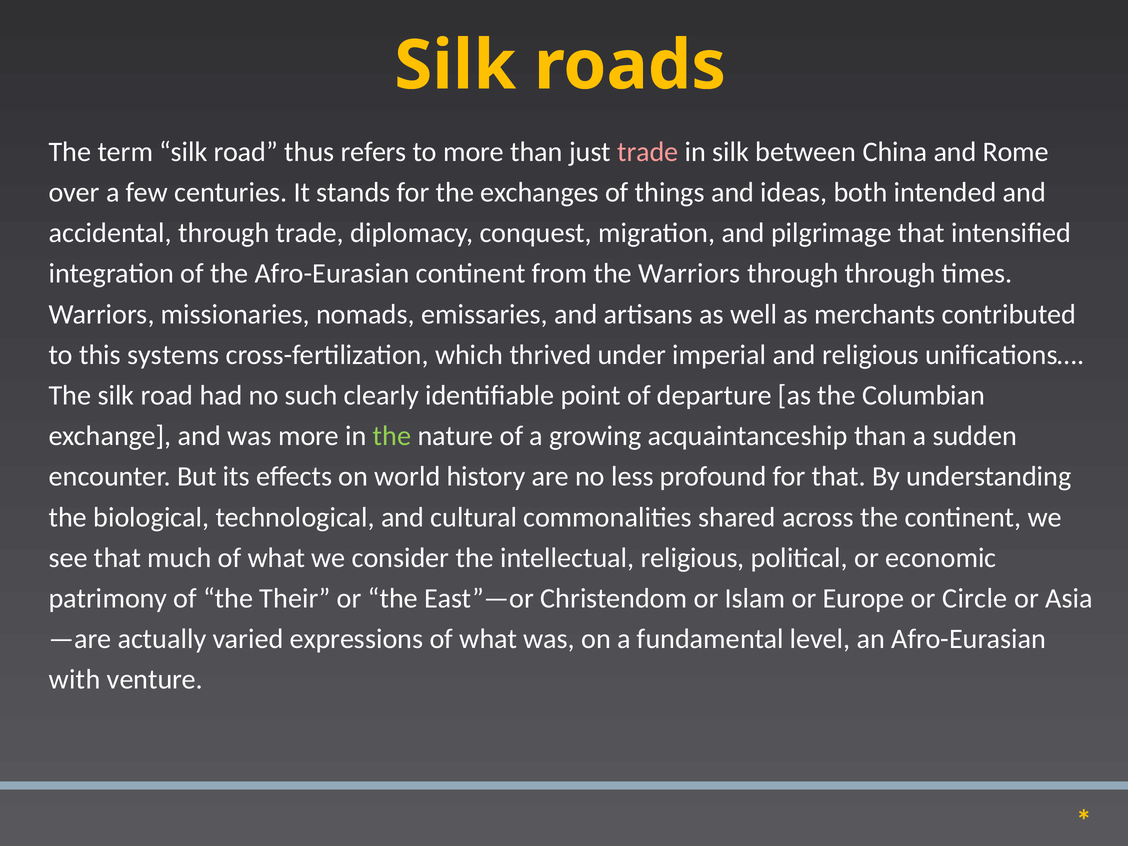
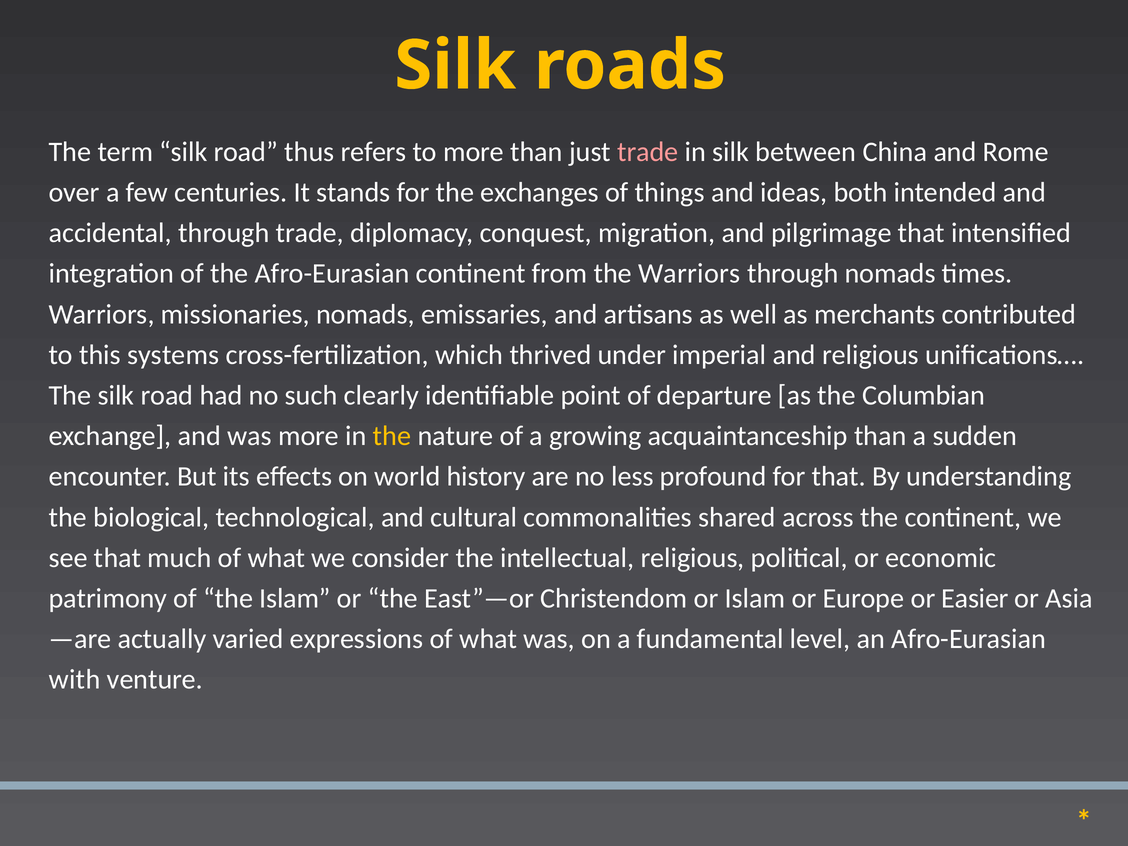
through through: through -> nomads (890, 274)
the colour: light green -> yellow (392, 436)
the Their: Their -> Islam (295, 598)
Circle: Circle -> Easier (975, 598)
